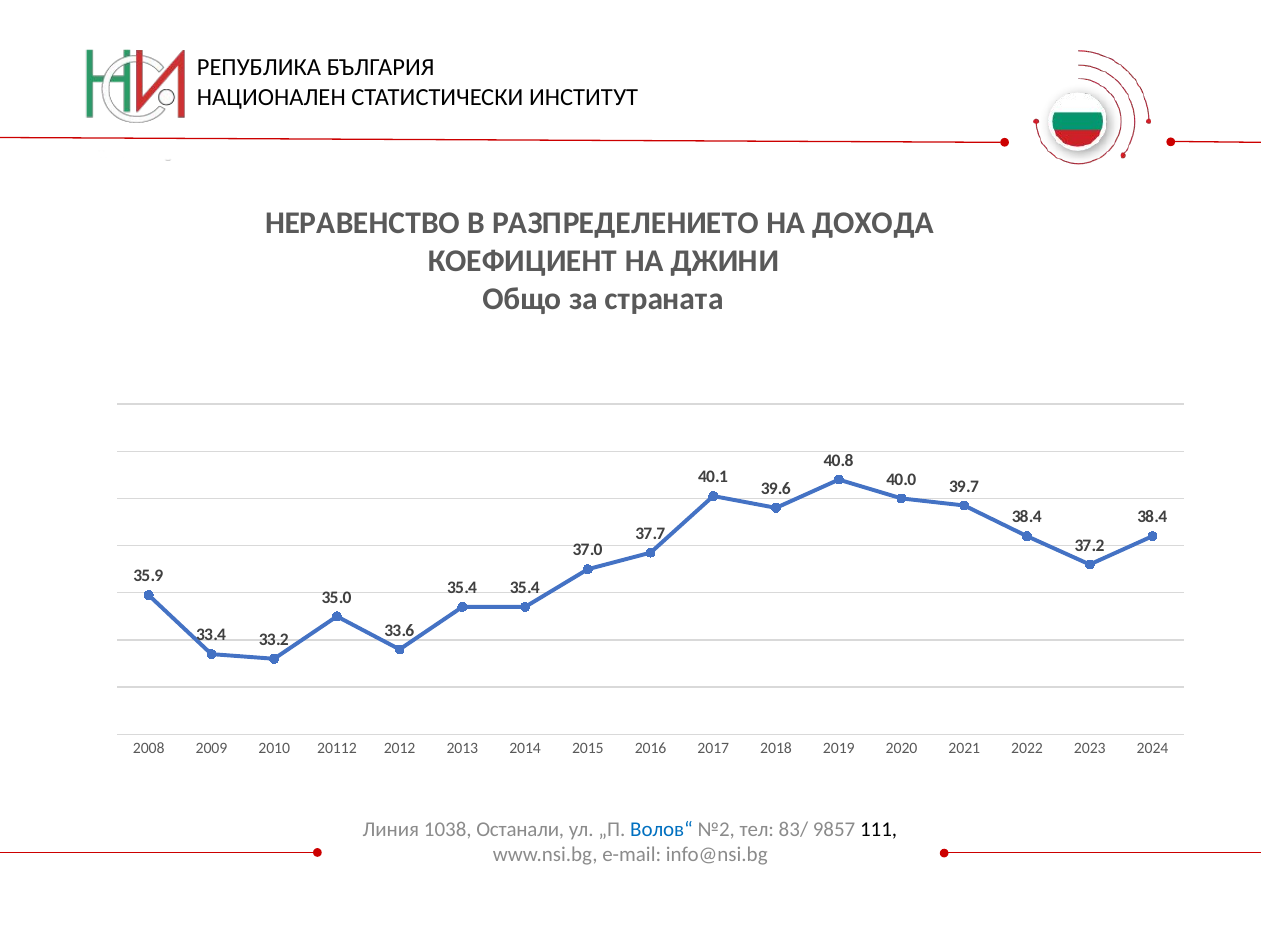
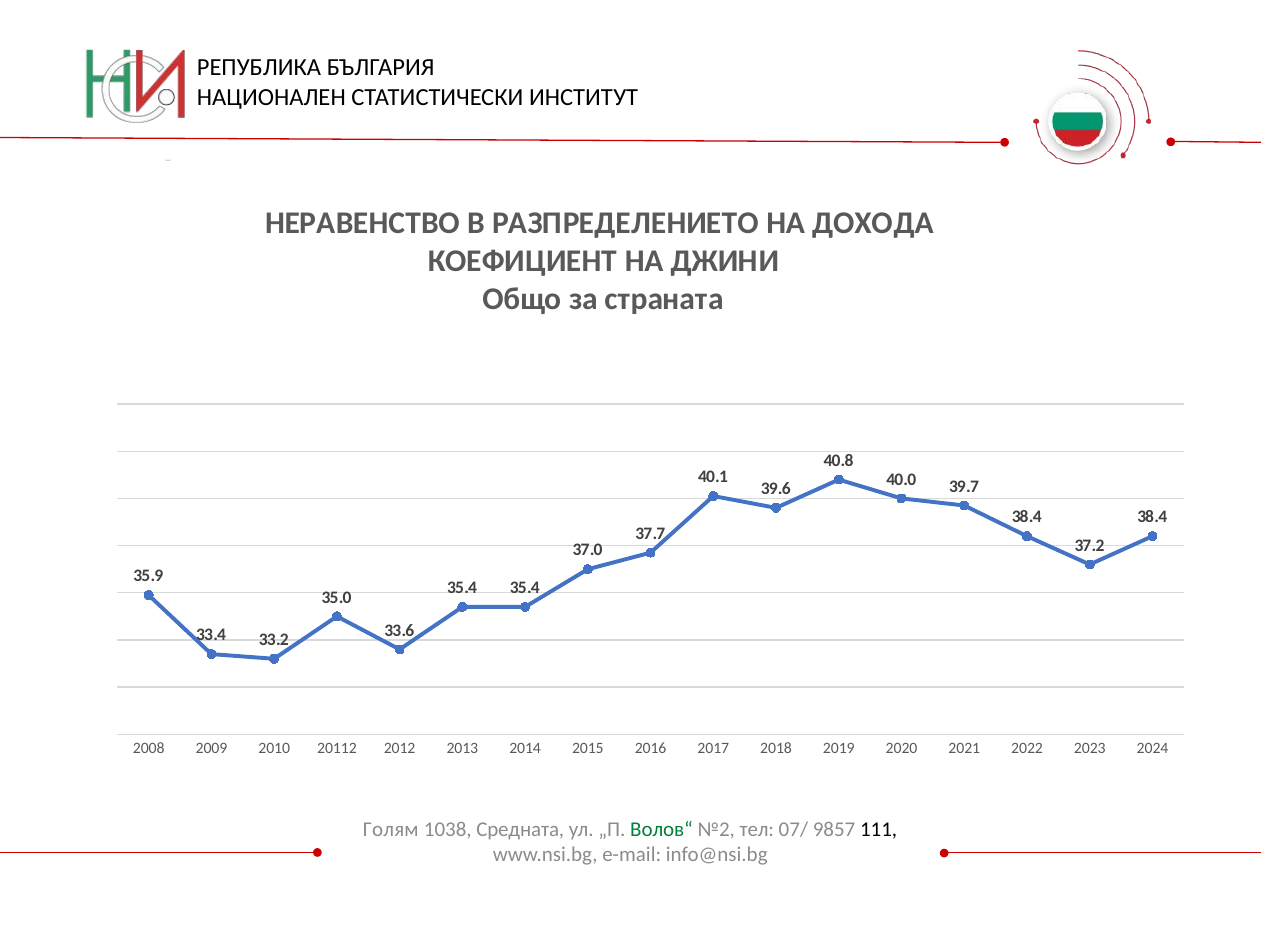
Линия: Линия -> Голям (391, 829)
Останали: Останали -> Средната (520, 829)
Волов“ colour: blue -> green (662, 829)
83/: 83/ -> 07/ (793, 829)
